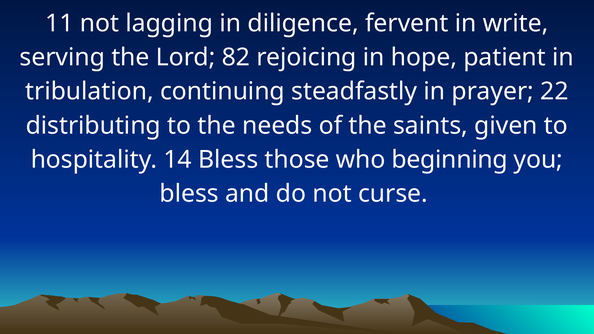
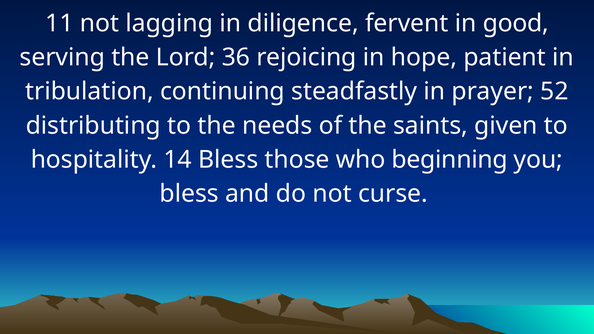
write: write -> good (516, 23)
82: 82 -> 36 (236, 57)
22: 22 -> 52 (554, 91)
